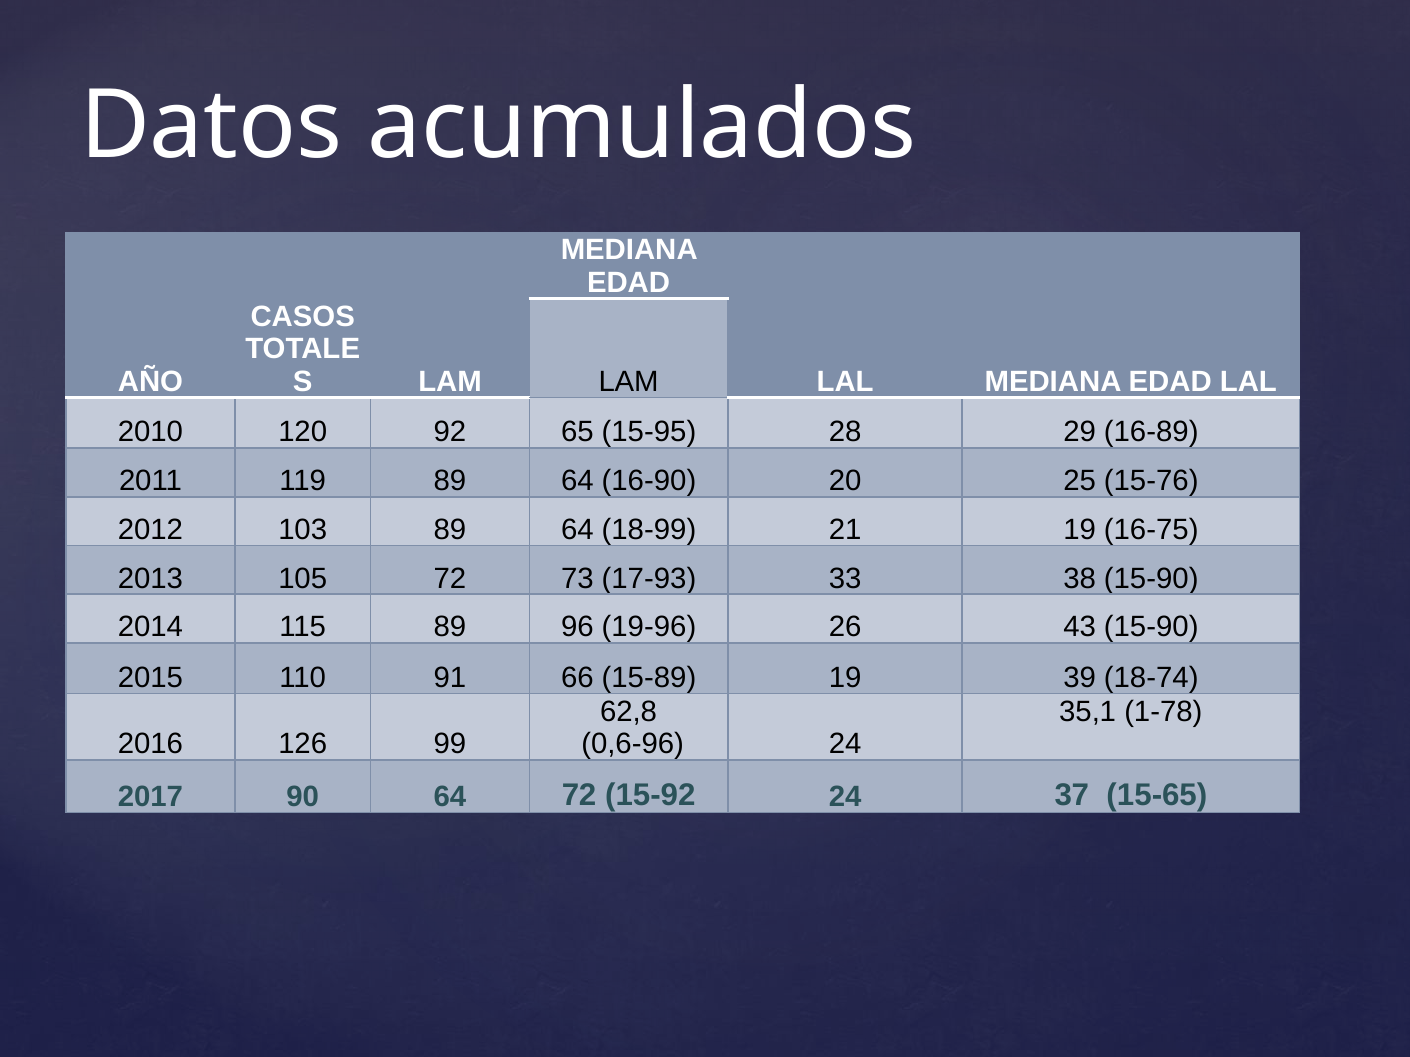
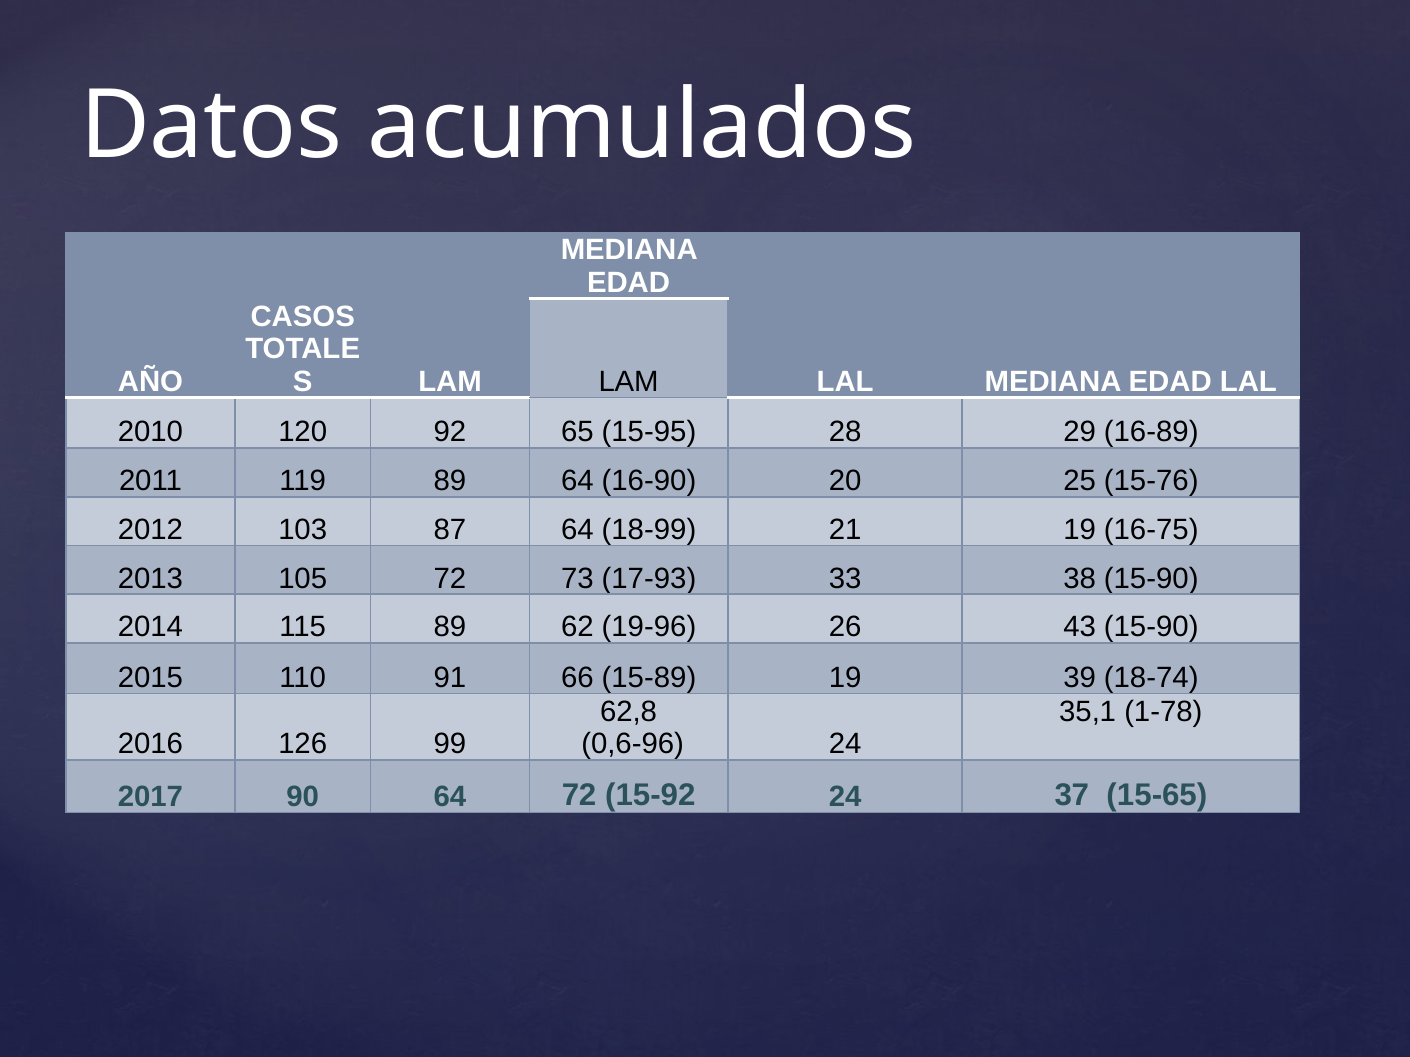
103 89: 89 -> 87 (450, 530)
96: 96 -> 62 (577, 627)
